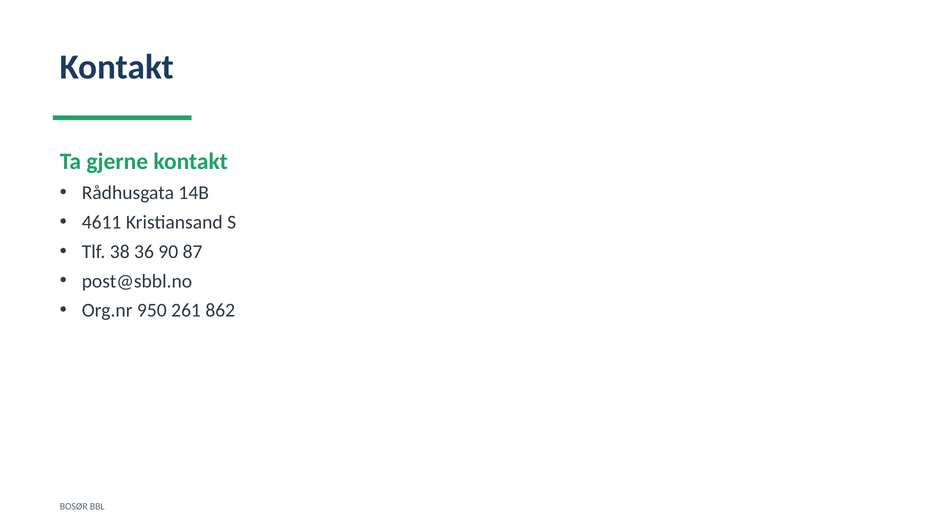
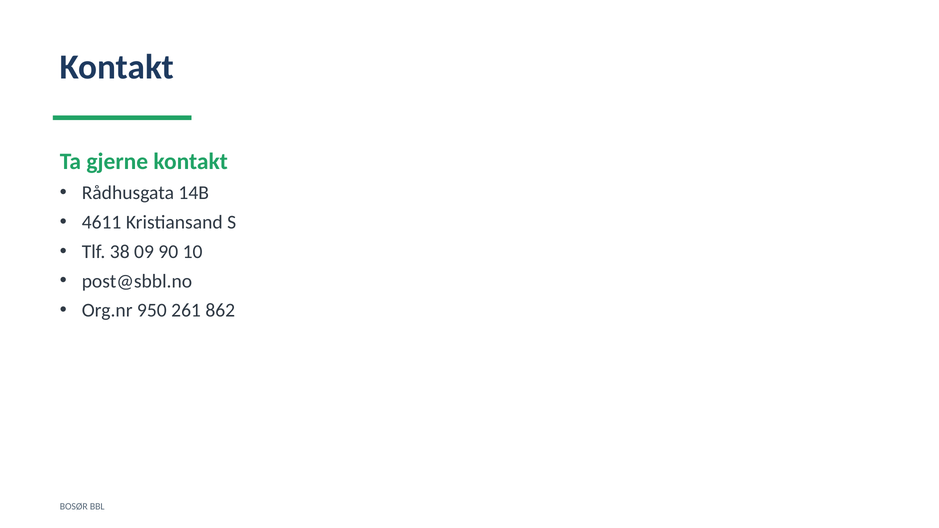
36: 36 -> 09 (144, 252)
87: 87 -> 10 (193, 252)
